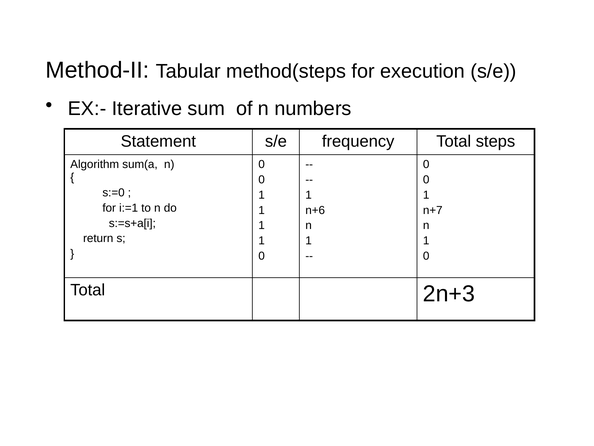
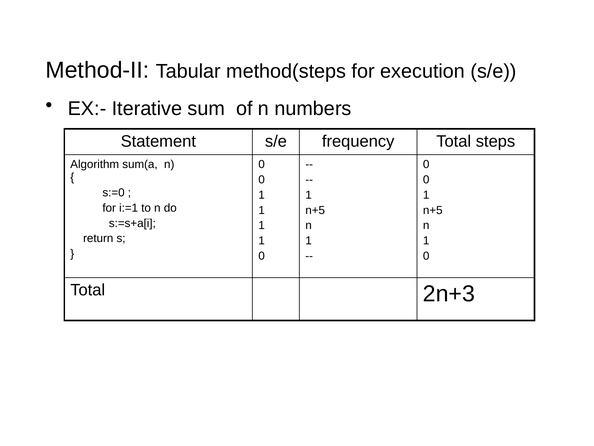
n+6: n+6 -> n+5 (315, 210)
n+7: n+7 -> n+5 (433, 210)
